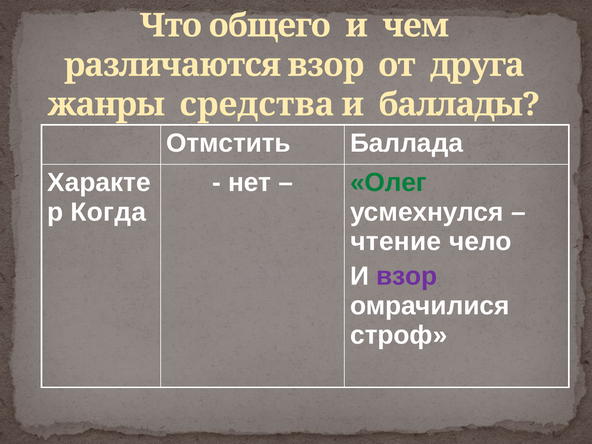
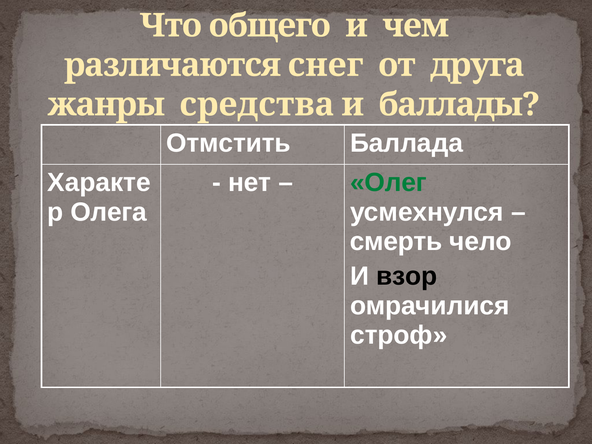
различаются взор: взор -> снег (326, 65)
Когда: Когда -> Олега (109, 212)
чтение: чтение -> смерть (396, 241)
взор colour: purple -> black (407, 276)
